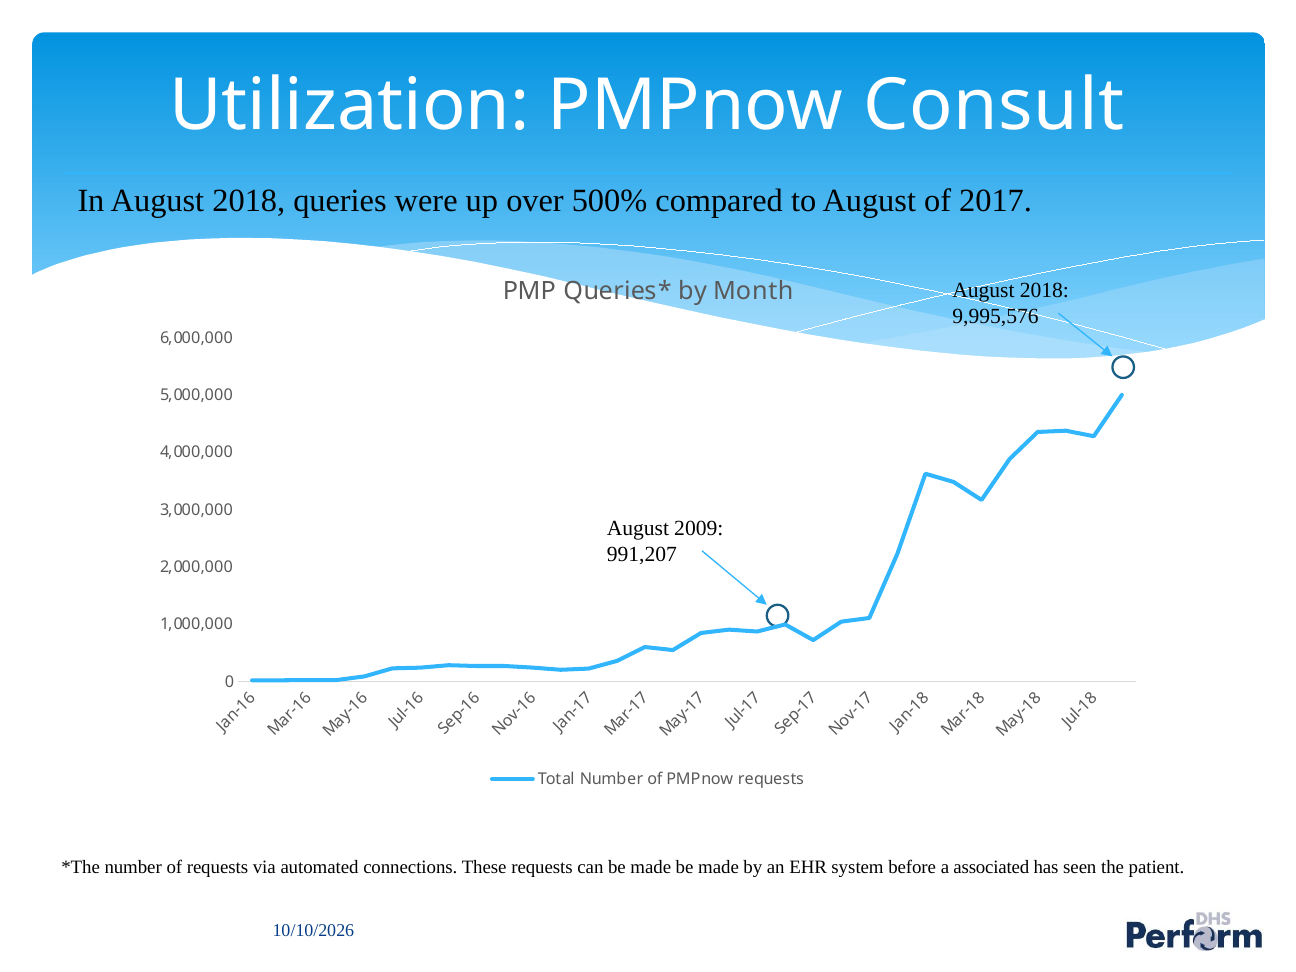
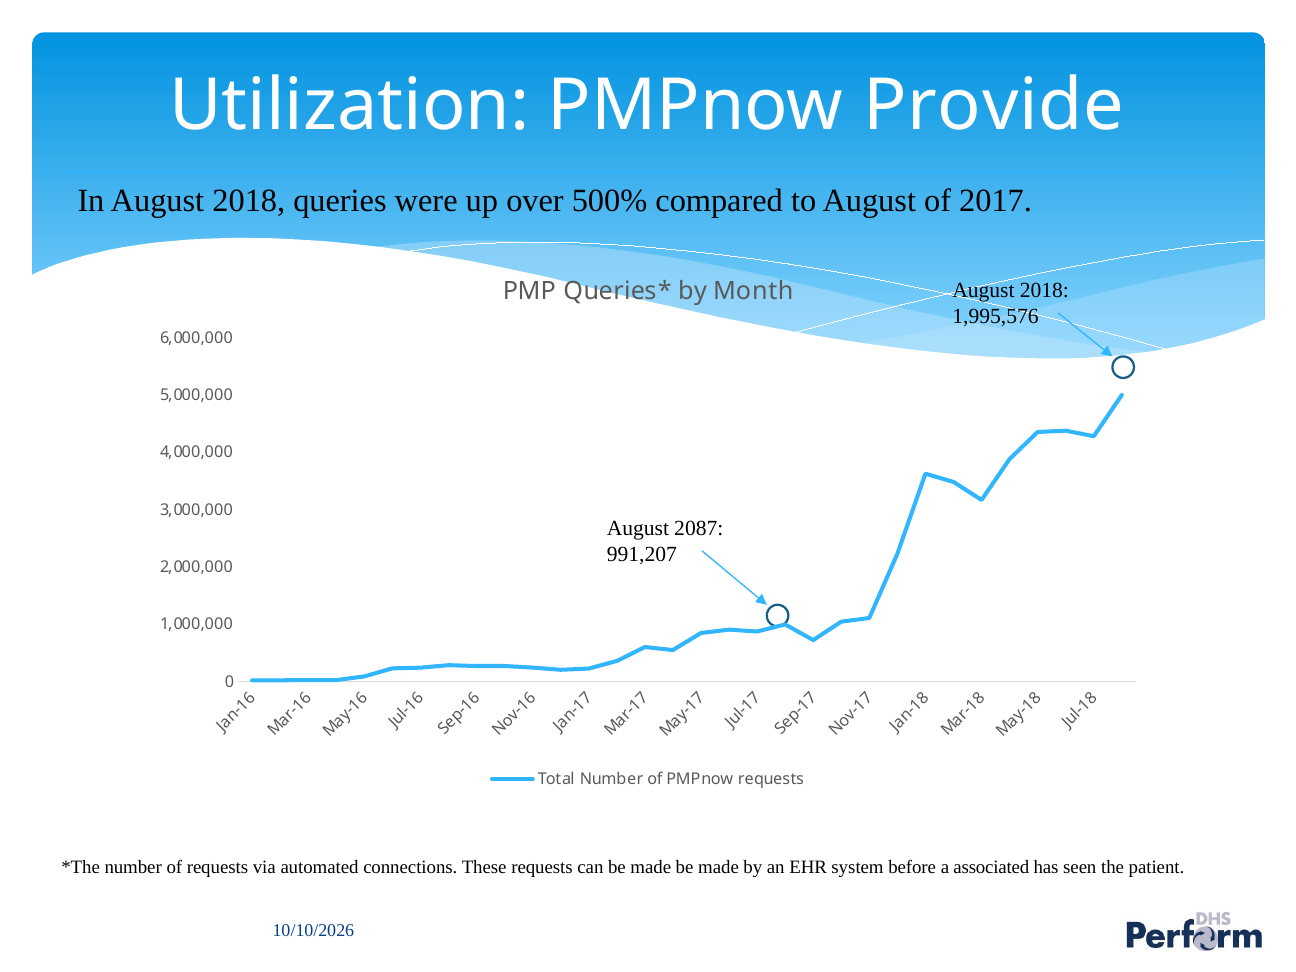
Consult: Consult -> Provide (994, 105)
9,995,576: 9,995,576 -> 1,995,576 (995, 317)
2009: 2009 -> 2087 (699, 528)
